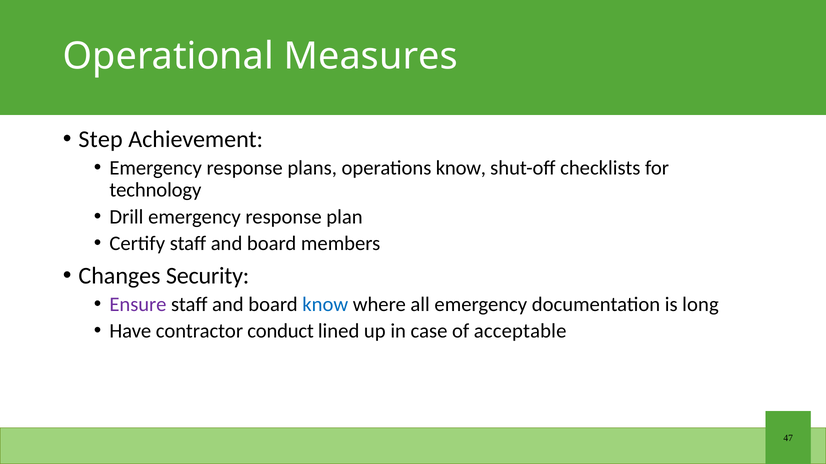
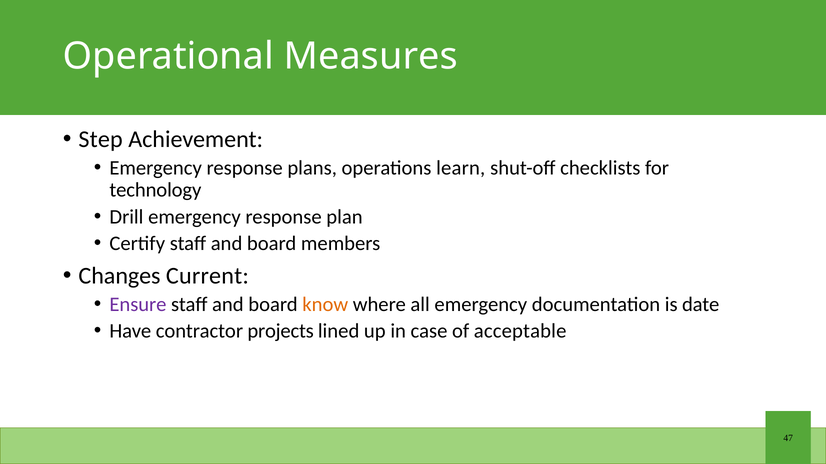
operations know: know -> learn (461, 168)
Security: Security -> Current (207, 276)
know colour: blue -> orange (325, 305)
long: long -> date (701, 305)
conduct: conduct -> projects (281, 331)
